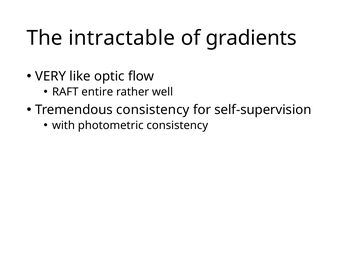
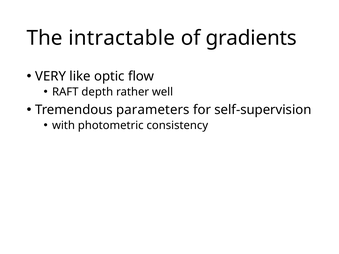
entire: entire -> depth (97, 92)
Tremendous consistency: consistency -> parameters (153, 110)
